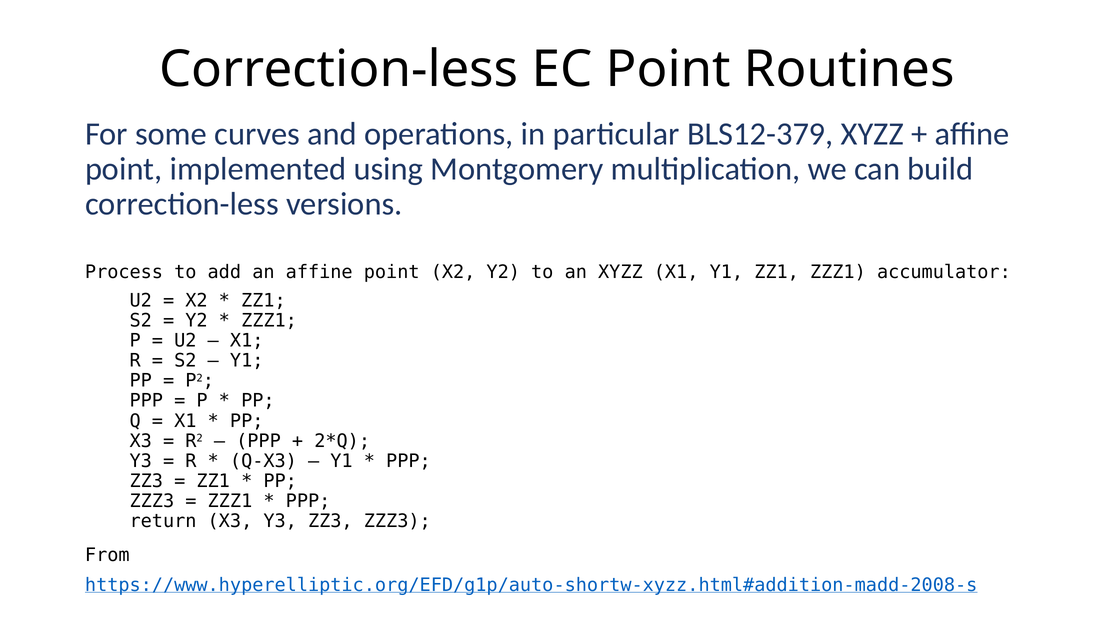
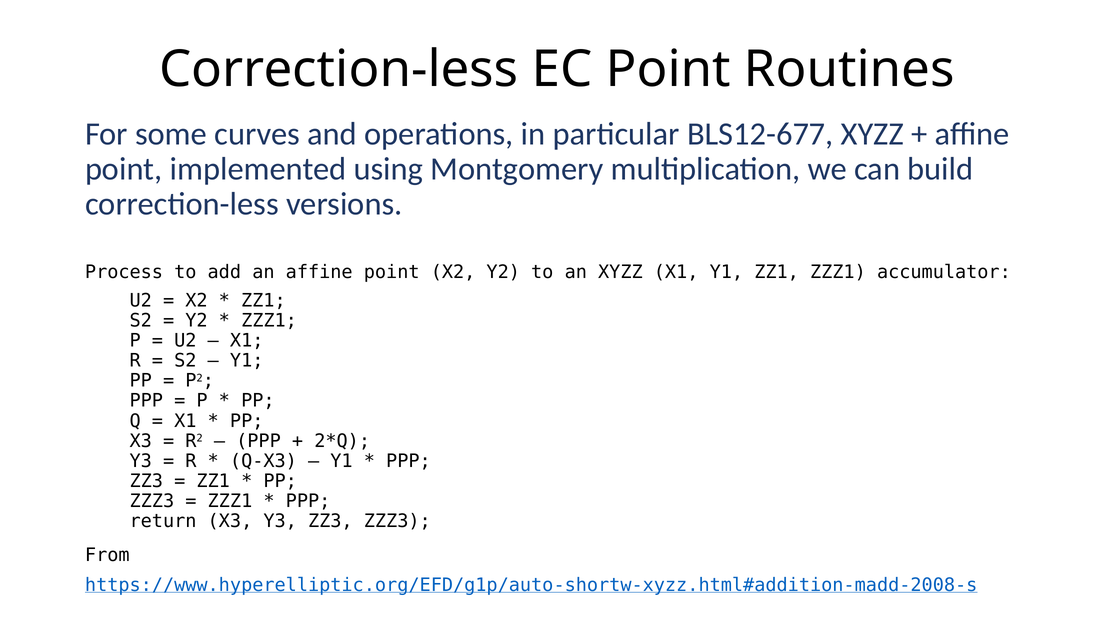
BLS12-379: BLS12-379 -> BLS12-677 (760, 134)
